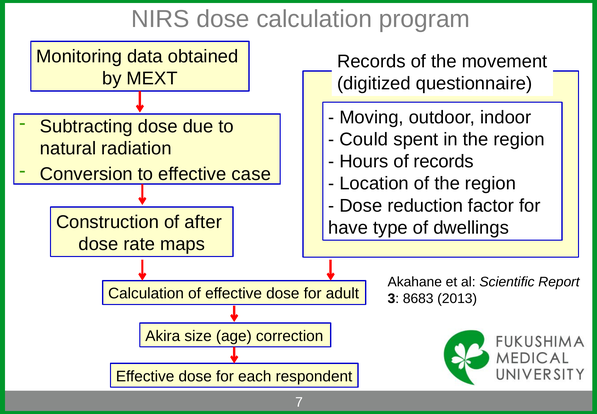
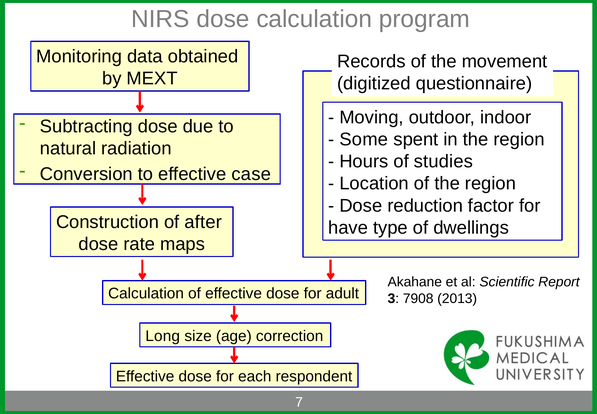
Could: Could -> Some (364, 139)
of records: records -> studies (443, 161)
8683: 8683 -> 7908 (418, 298)
Akira: Akira -> Long (163, 336)
